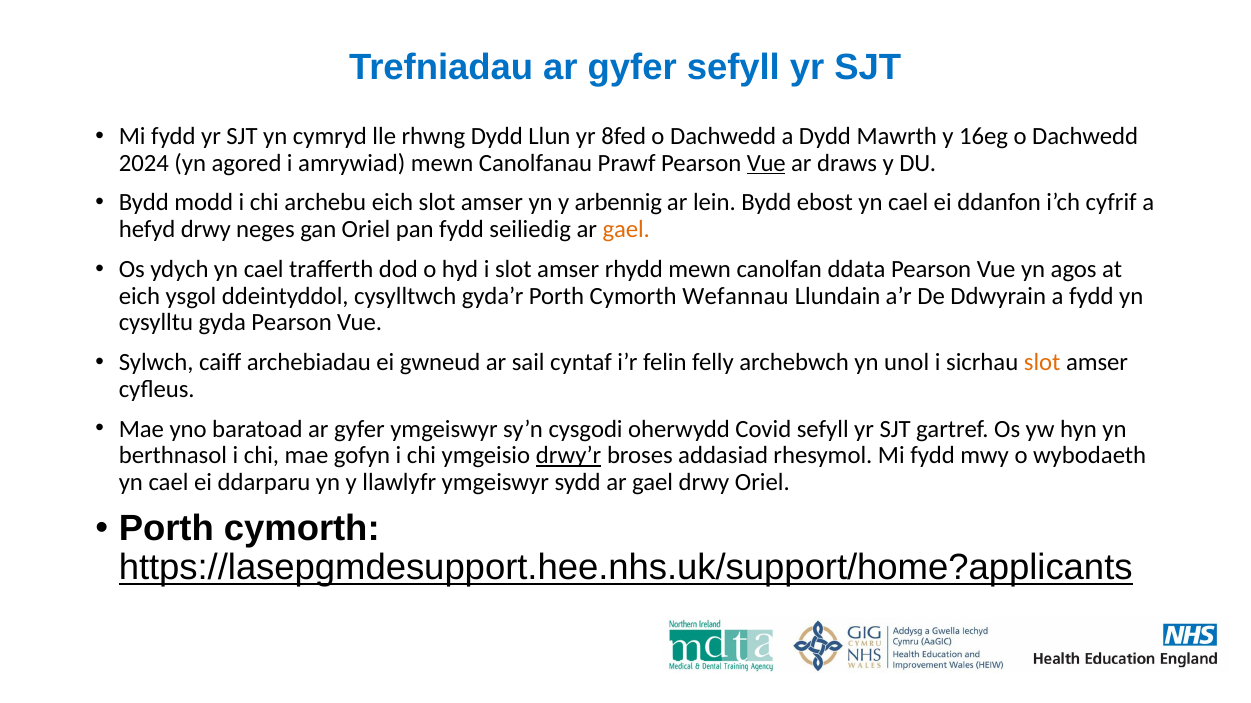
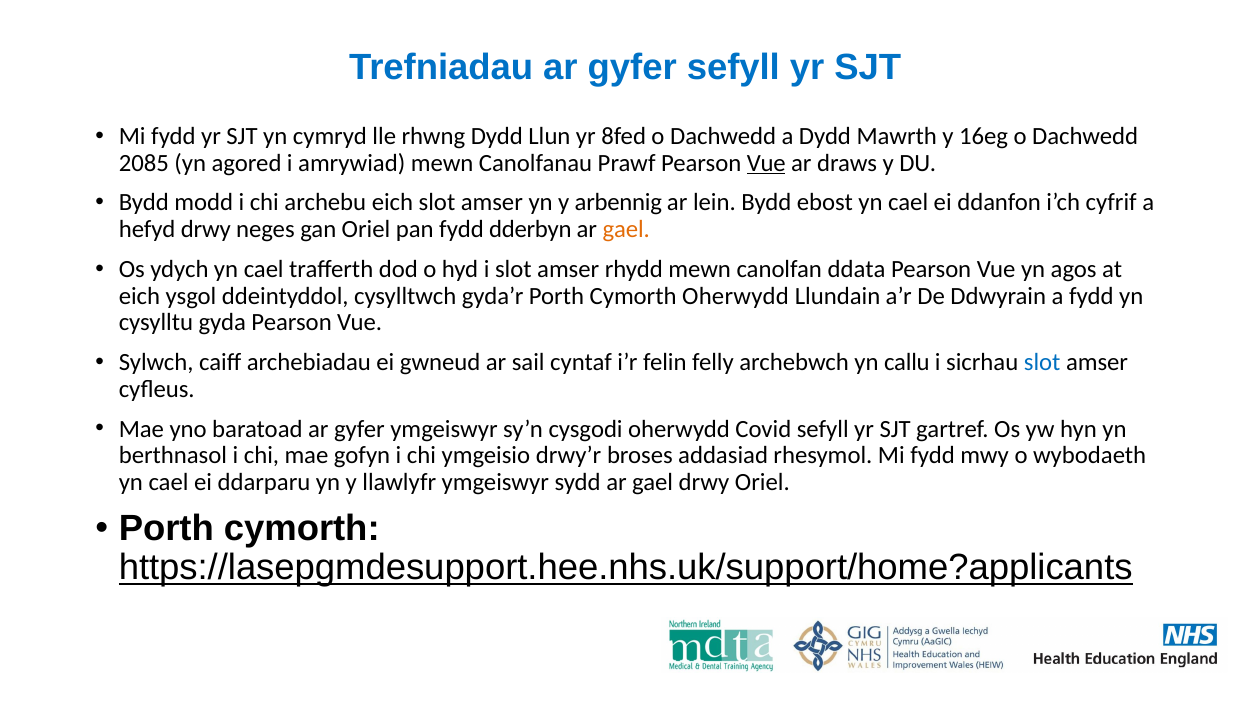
2024: 2024 -> 2085 (144, 163)
seiliedig: seiliedig -> dderbyn (530, 230)
Cymorth Wefannau: Wefannau -> Oherwydd (736, 296)
unol: unol -> callu (907, 363)
slot colour: orange -> blue (1042, 363)
drwy’r underline: present -> none (569, 456)
